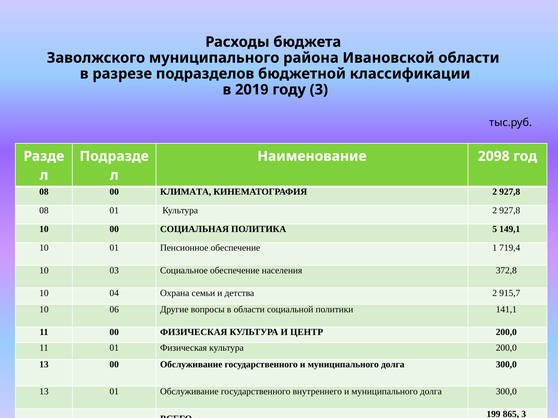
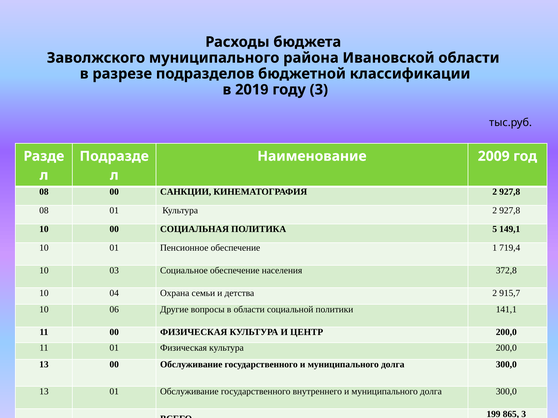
2098: 2098 -> 2009 (494, 156)
КЛИМАТА: КЛИМАТА -> САНКЦИИ (186, 192)
